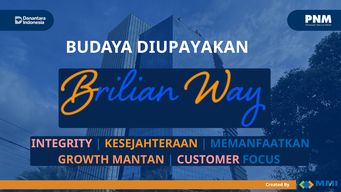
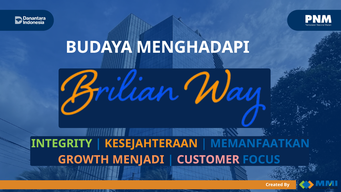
DIUPAYAKAN: DIUPAYAKAN -> MENGHADAPI (193, 47)
INTEGRITY colour: pink -> light green (62, 143)
MANTAN: MANTAN -> MENJADI (138, 159)
